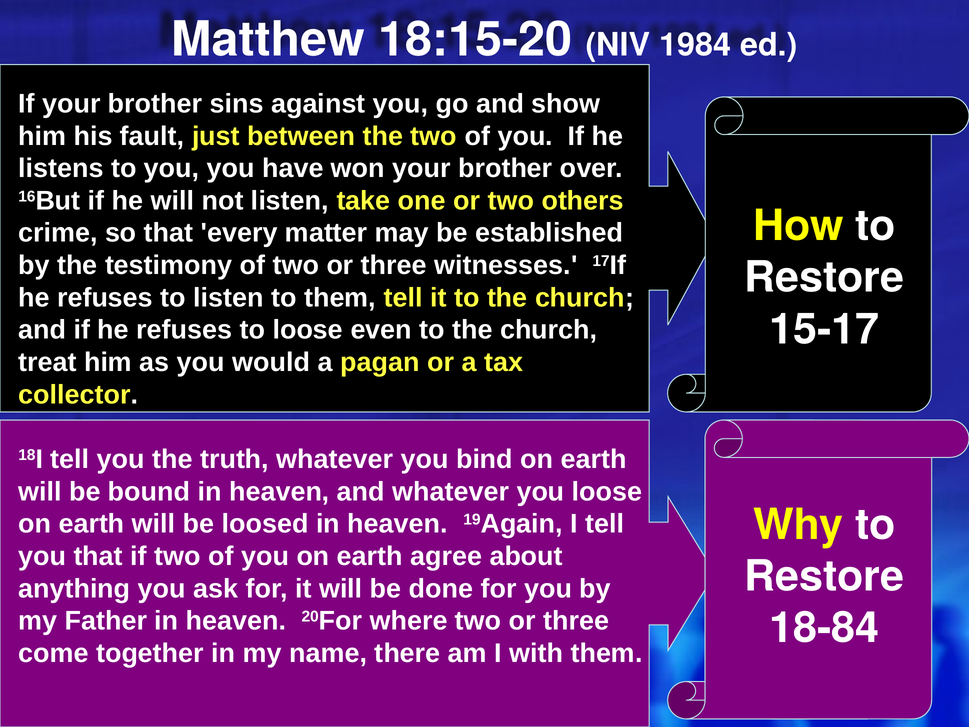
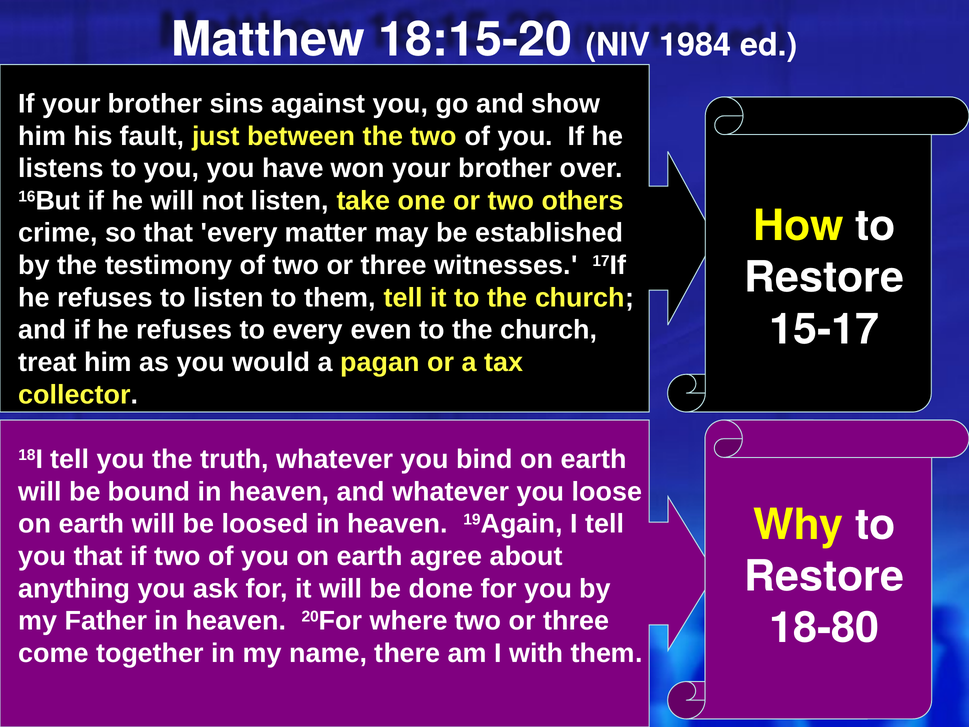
to loose: loose -> every (308, 330)
18-84: 18-84 -> 18-80 (824, 628)
